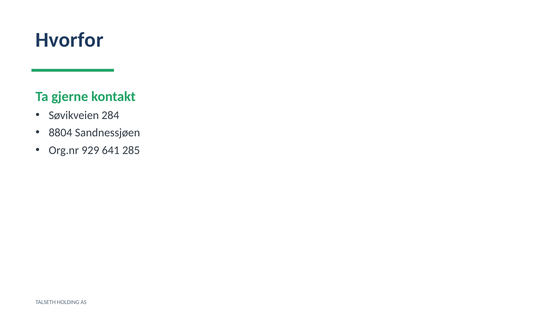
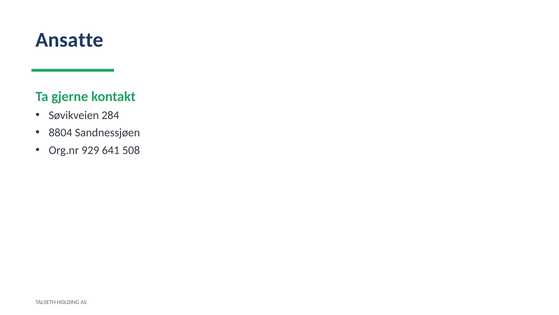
Hvorfor: Hvorfor -> Ansatte (70, 40)
285: 285 -> 508 (131, 150)
